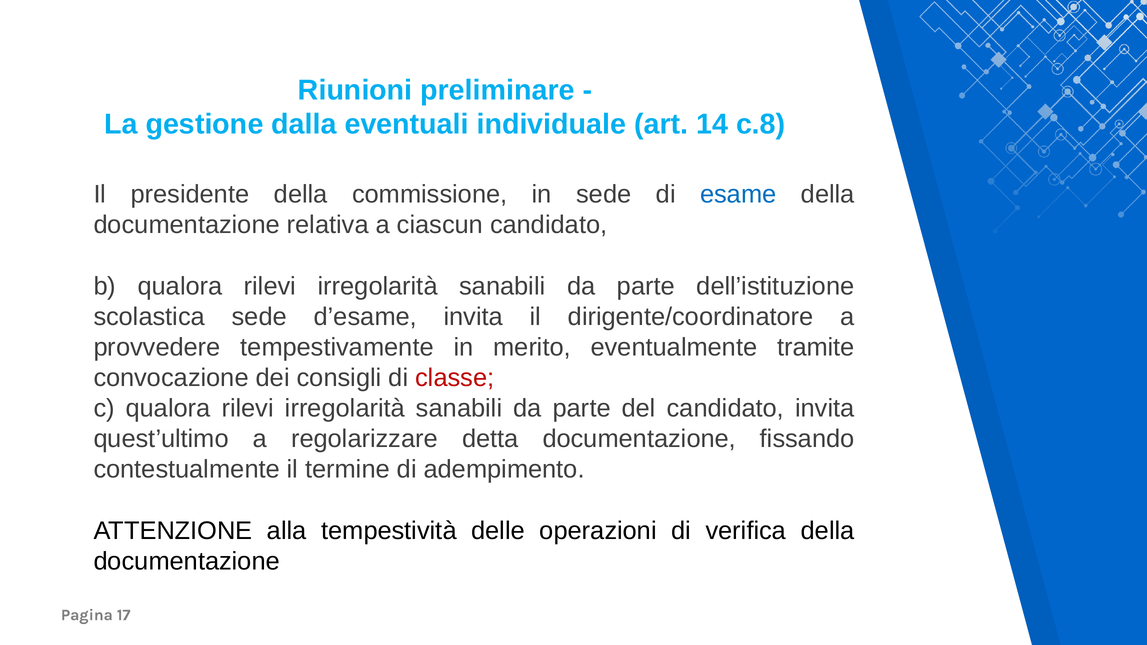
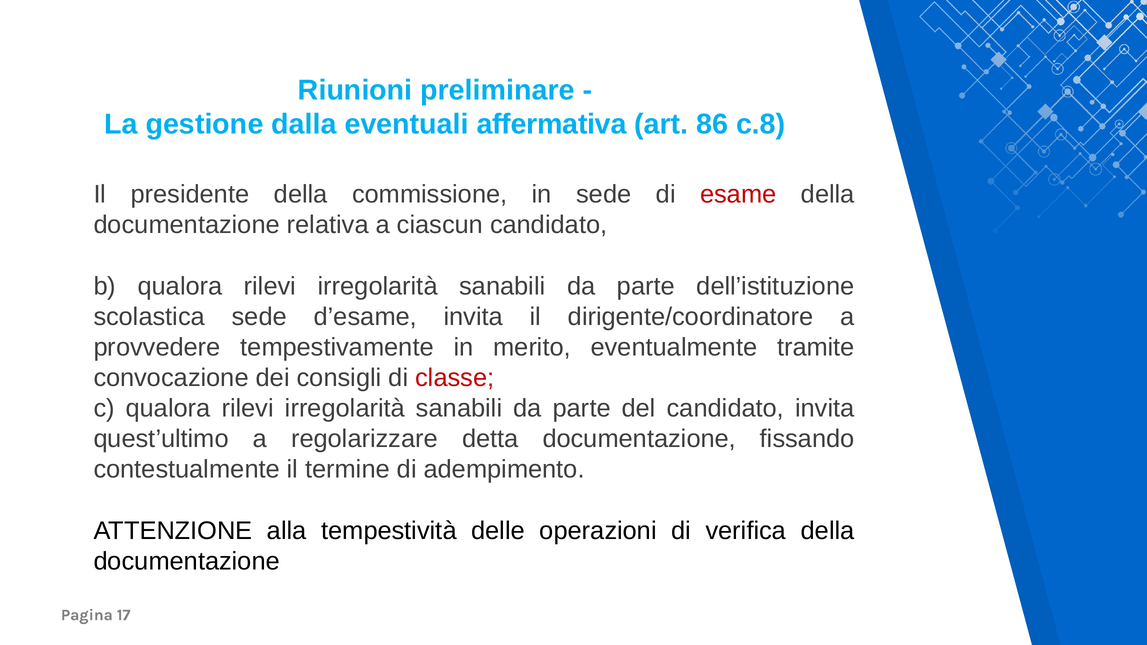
individuale: individuale -> affermativa (552, 125)
14: 14 -> 86 (712, 125)
esame colour: blue -> red (738, 194)
